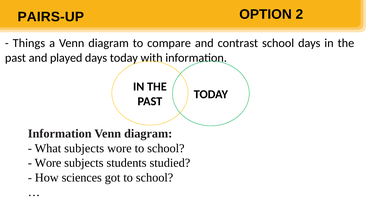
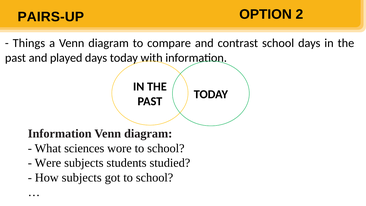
What subjects: subjects -> sciences (84, 148)
Wore: Wore -> Were (48, 163)
How sciences: sciences -> subjects (82, 177)
